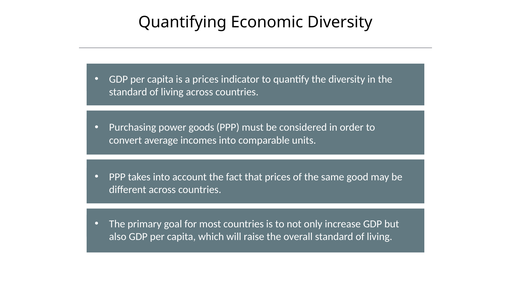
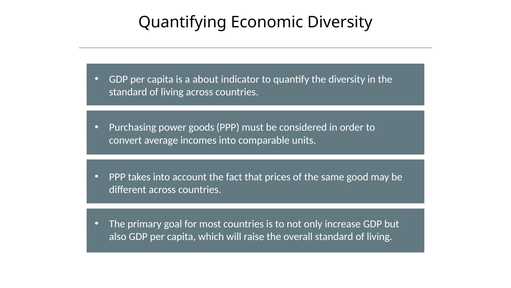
a prices: prices -> about (205, 79)
